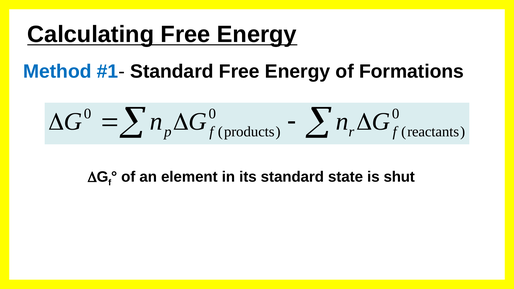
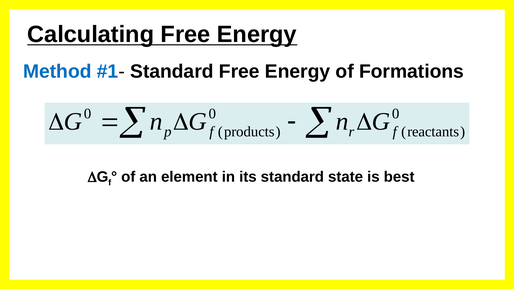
shut: shut -> best (399, 177)
